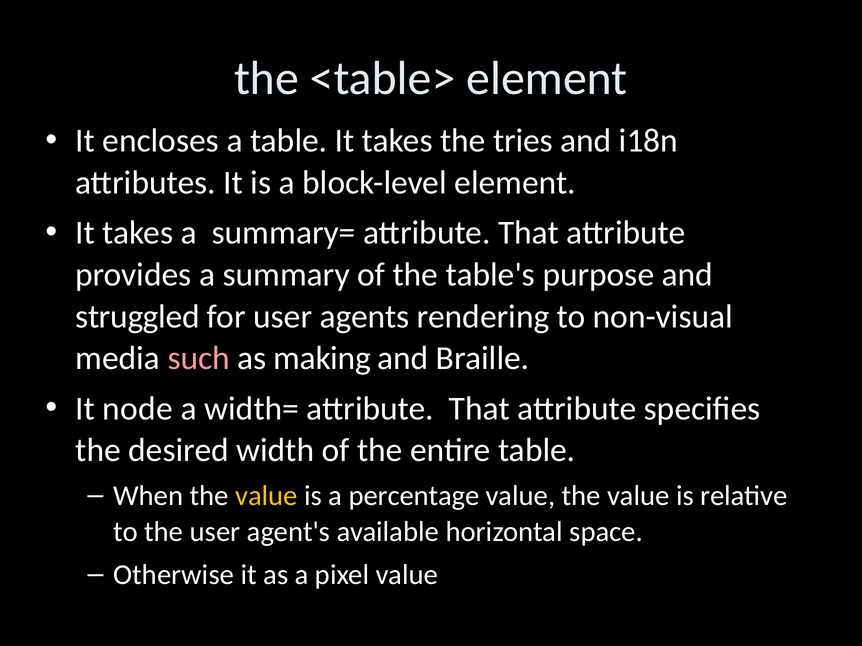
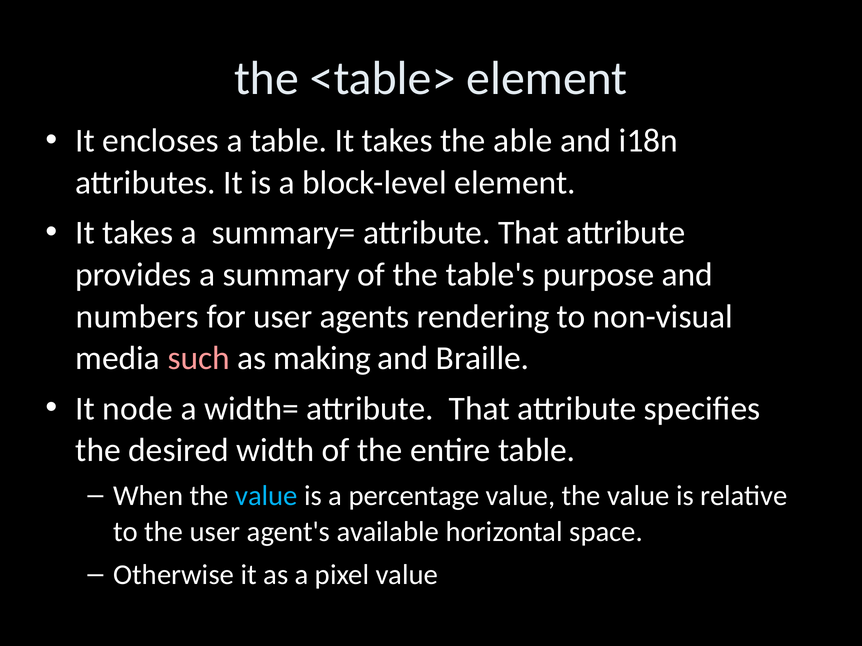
tries: tries -> able (523, 141)
struggled: struggled -> numbers (137, 317)
value colour: yellow -> light blue (266, 496)
